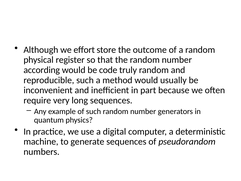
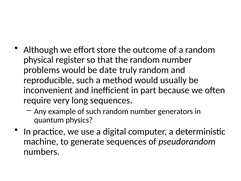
according: according -> problems (42, 70)
code: code -> date (108, 70)
